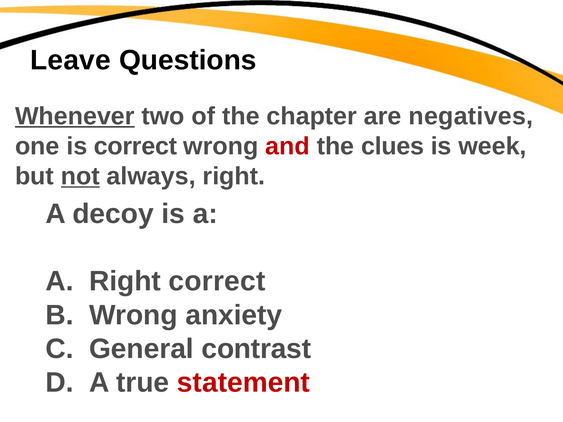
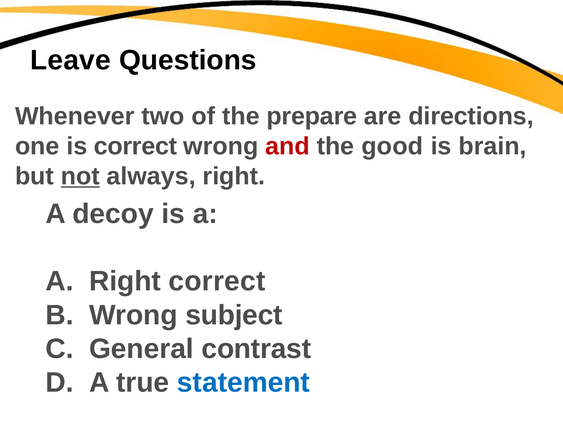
Whenever underline: present -> none (75, 116)
chapter: chapter -> prepare (312, 116)
negatives: negatives -> directions (471, 116)
clues: clues -> good (392, 146)
week: week -> brain (493, 146)
anxiety: anxiety -> subject (234, 315)
statement colour: red -> blue (243, 383)
